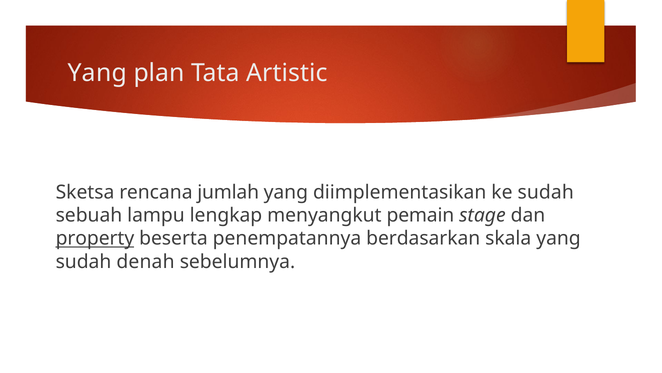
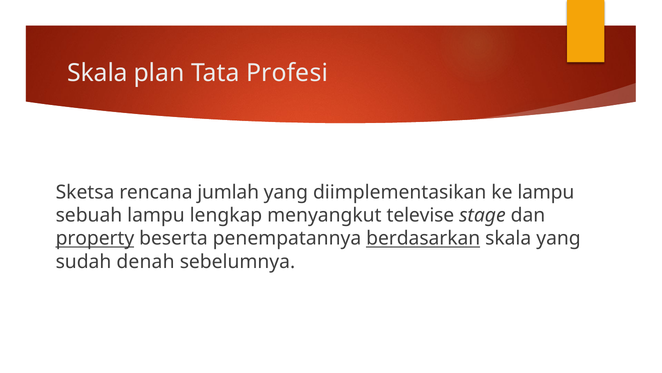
Yang: Yang -> Skala (98, 73)
Artistic: Artistic -> Profesi (287, 73)
ke sudah: sudah -> lampu (546, 192)
pemain: pemain -> televise (420, 215)
berdasarkan underline: none -> present (423, 238)
